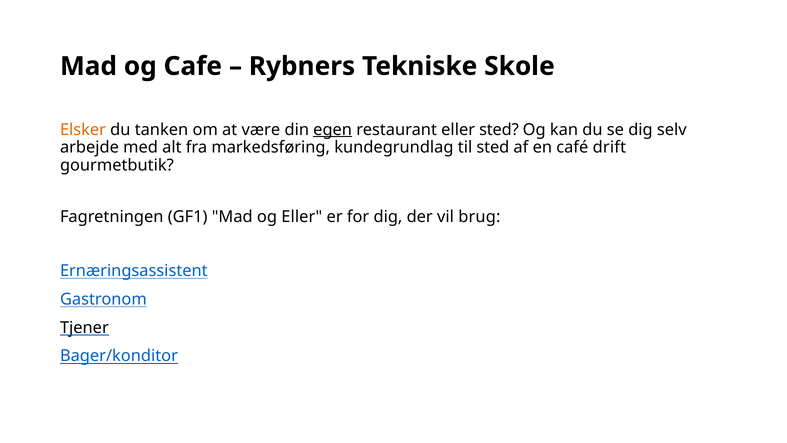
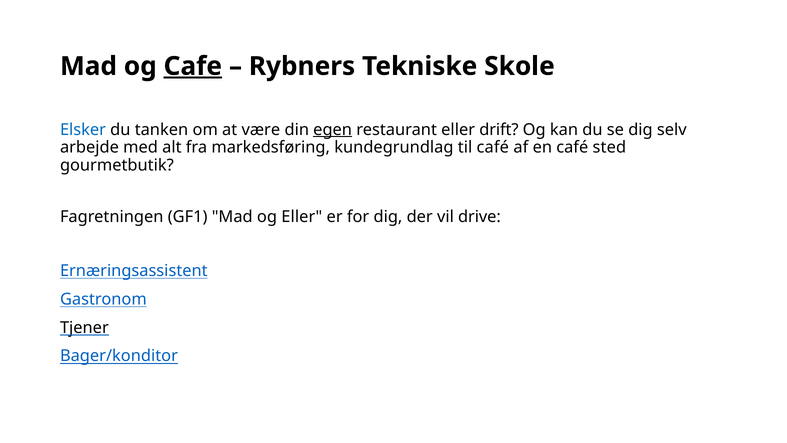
Cafe underline: none -> present (193, 66)
Elsker colour: orange -> blue (83, 130)
eller sted: sted -> drift (499, 130)
til sted: sted -> café (493, 147)
drift: drift -> sted (609, 147)
brug: brug -> drive (479, 217)
